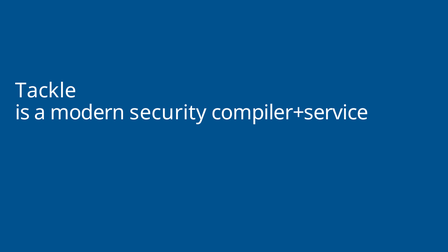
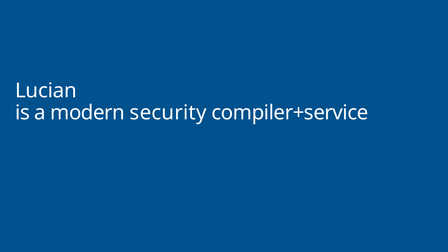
Tackle: Tackle -> Lucian (46, 91)
